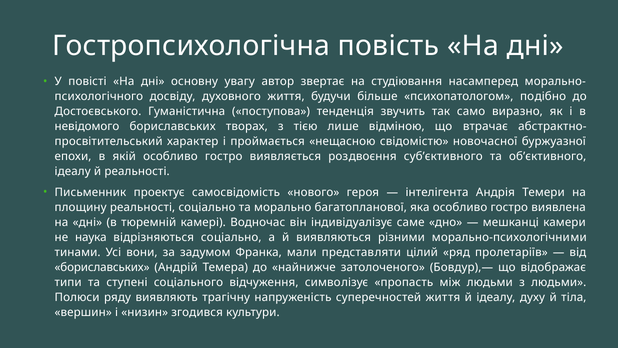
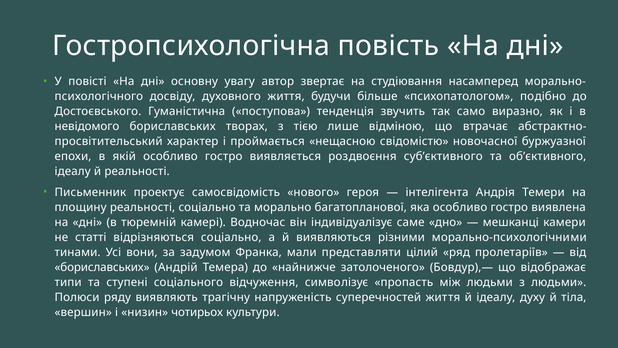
наука: наука -> статті (91, 237)
згодився: згодився -> чотирьох (197, 312)
